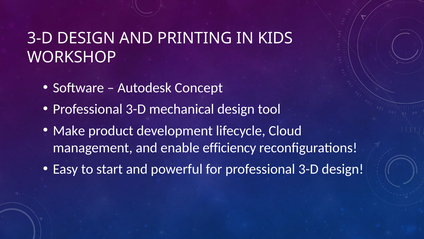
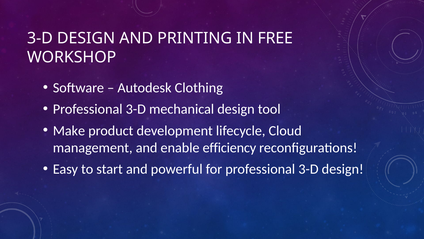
KIDS: KIDS -> FREE (275, 38)
Concept: Concept -> Clothing (199, 88)
